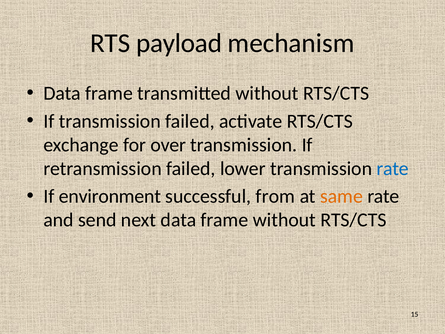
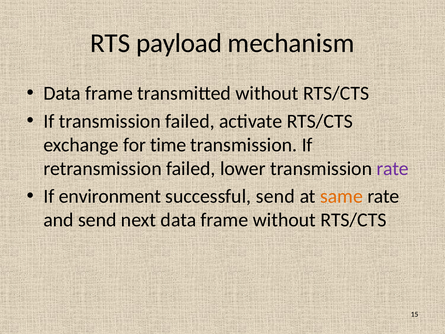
over: over -> time (168, 145)
rate colour: blue -> purple (393, 169)
successful from: from -> send (275, 196)
